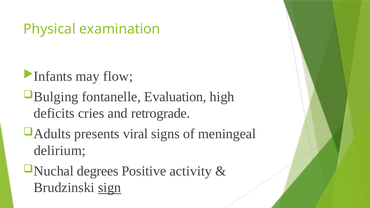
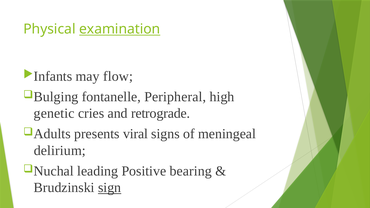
examination underline: none -> present (120, 29)
Evaluation: Evaluation -> Peripheral (175, 97)
deficits: deficits -> genetic (54, 113)
degrees: degrees -> leading (98, 171)
activity: activity -> bearing (191, 171)
